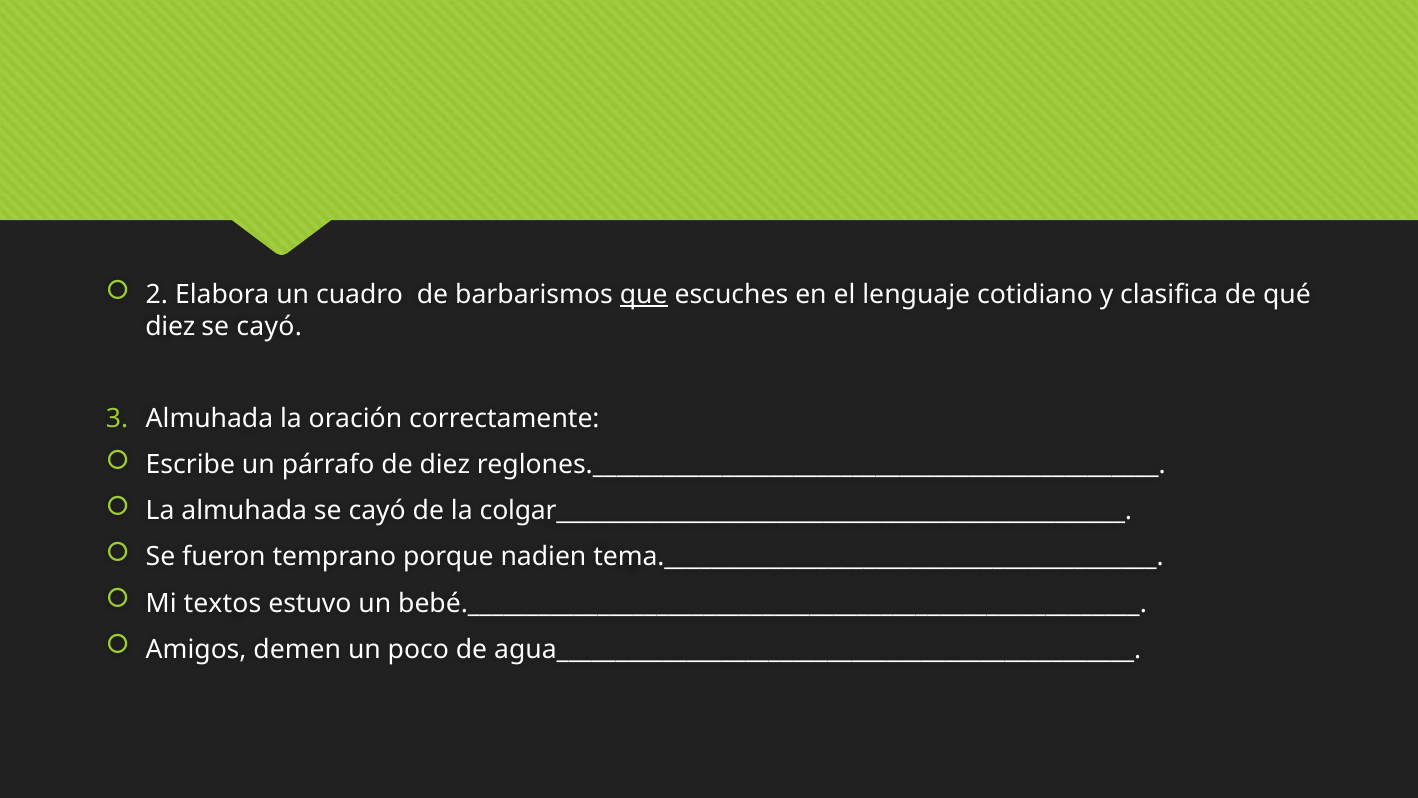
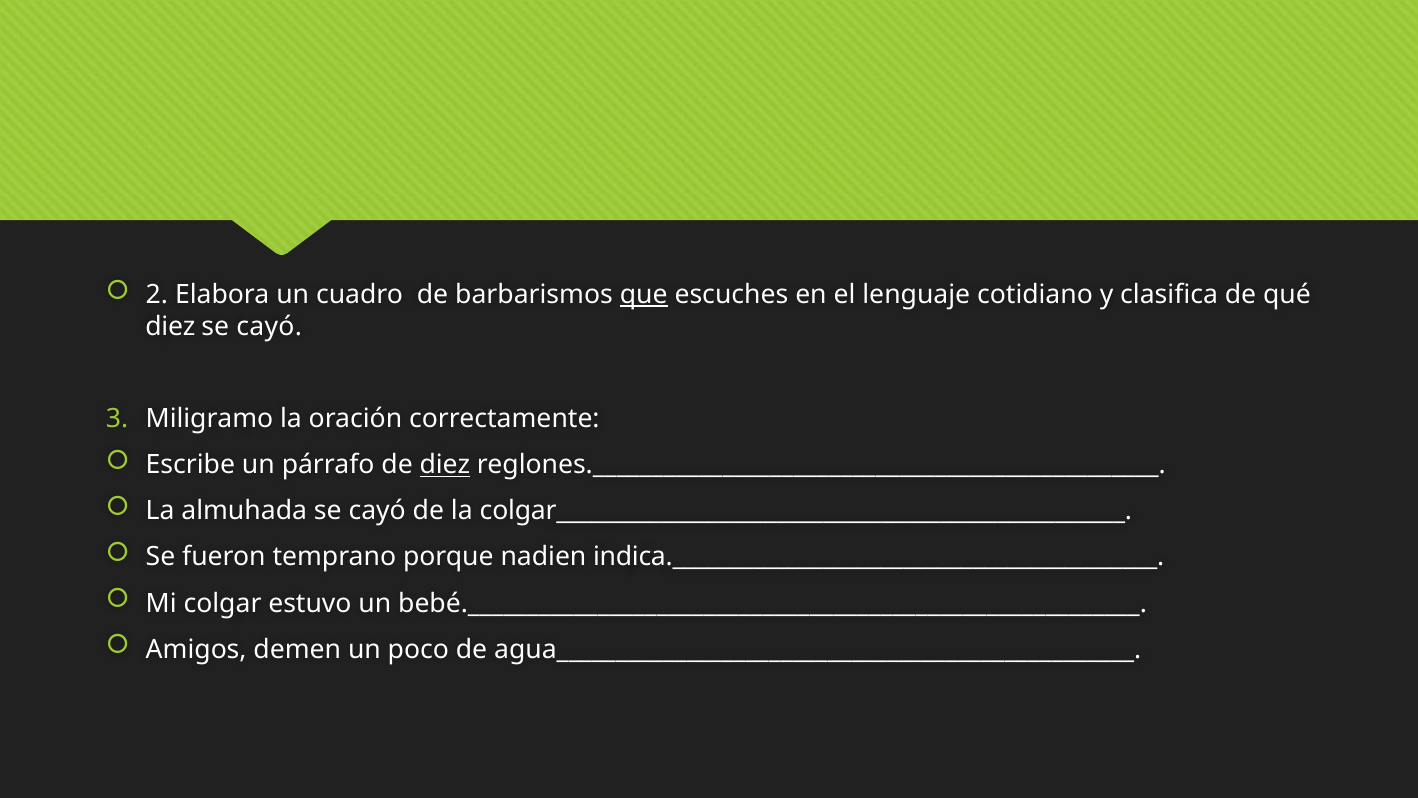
Almuhada: Almuhada -> Miligramo (209, 419)
diez underline: none -> present (445, 465)
tema.__________________________________________: tema.__________________________________________ -> indica.__________________________________________ (879, 557)
textos: textos -> colgar (223, 603)
